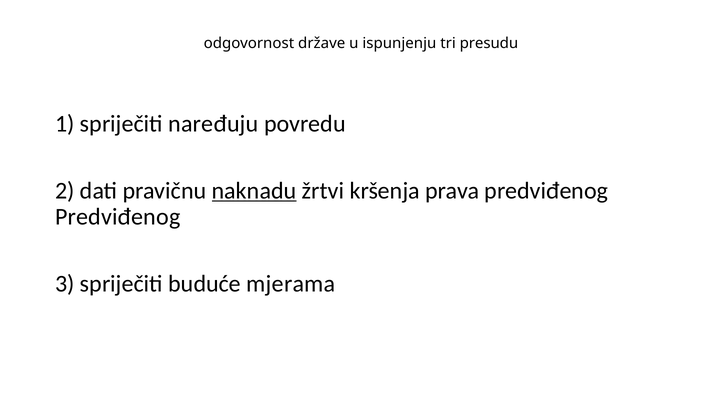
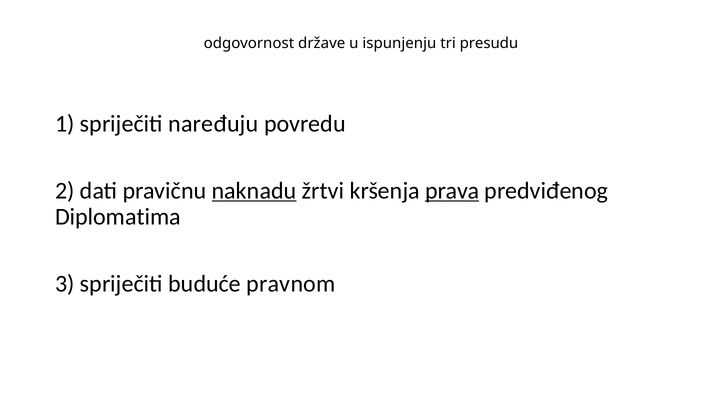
prava underline: none -> present (452, 191)
Predviđenog: Predviđenog -> Diplomatima (118, 217)
mjerama: mjerama -> pravnom (291, 284)
